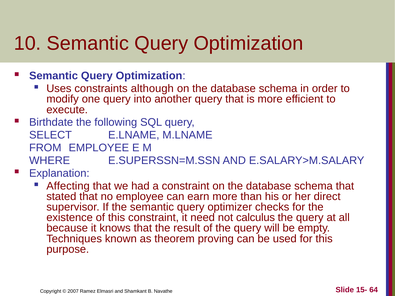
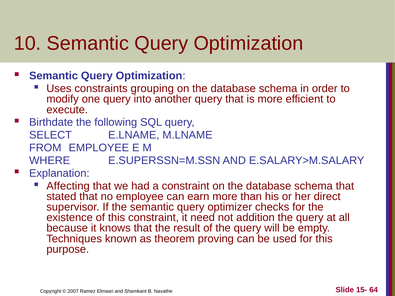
although: although -> grouping (152, 89)
calculus: calculus -> addition (255, 218)
